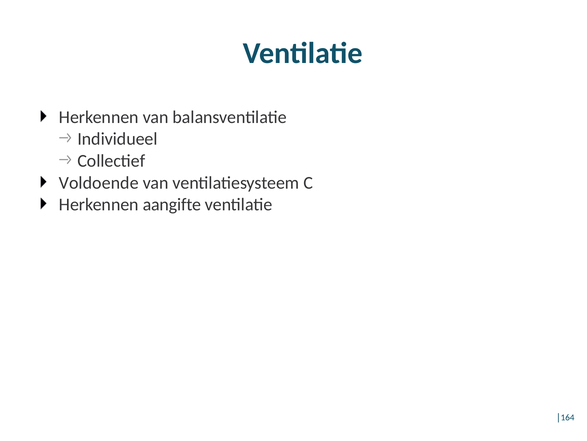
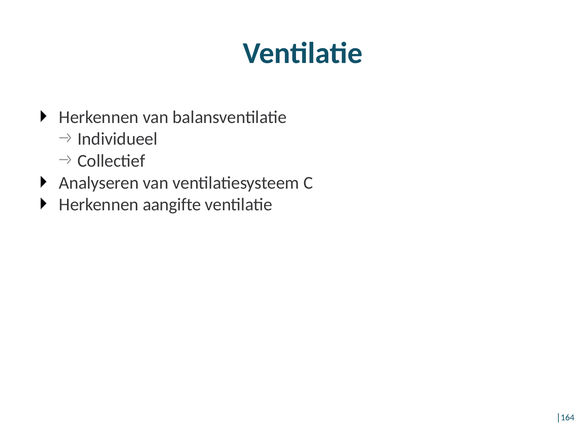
Voldoende: Voldoende -> Analyseren (99, 182)
